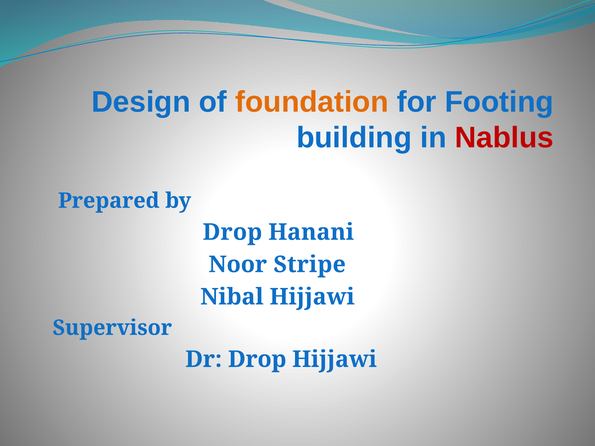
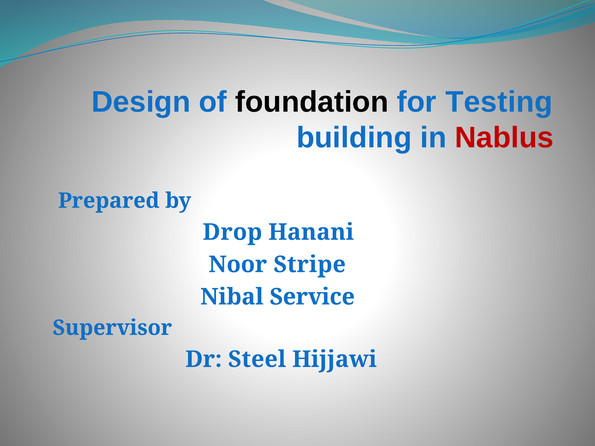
foundation colour: orange -> black (312, 102)
Footing: Footing -> Testing (499, 102)
Nibal Hijjawi: Hijjawi -> Service (312, 297)
Dr Drop: Drop -> Steel (257, 360)
